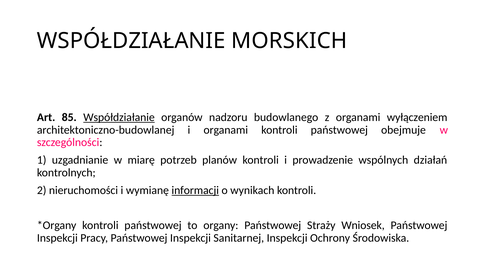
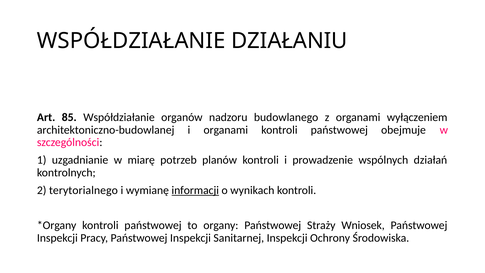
MORSKICH: MORSKICH -> DZIAŁANIU (289, 41)
Współdziałanie underline: present -> none (119, 117)
nieruchomości: nieruchomości -> terytorialnego (83, 190)
